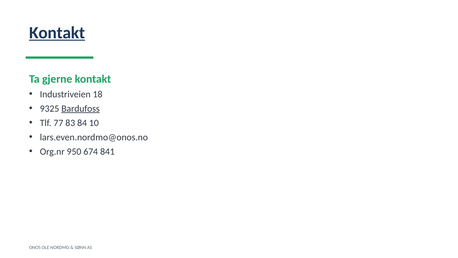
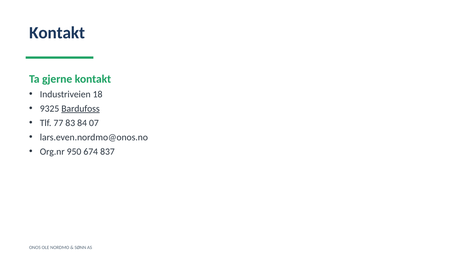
Kontakt underline: present -> none (57, 33)
10: 10 -> 07 (94, 123)
841: 841 -> 837 (107, 151)
